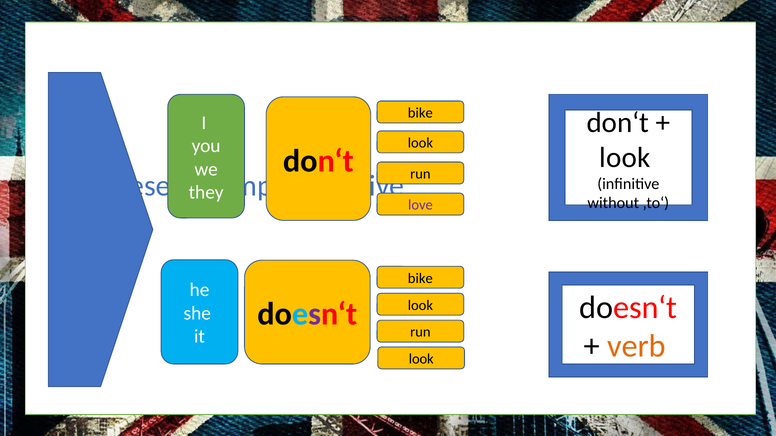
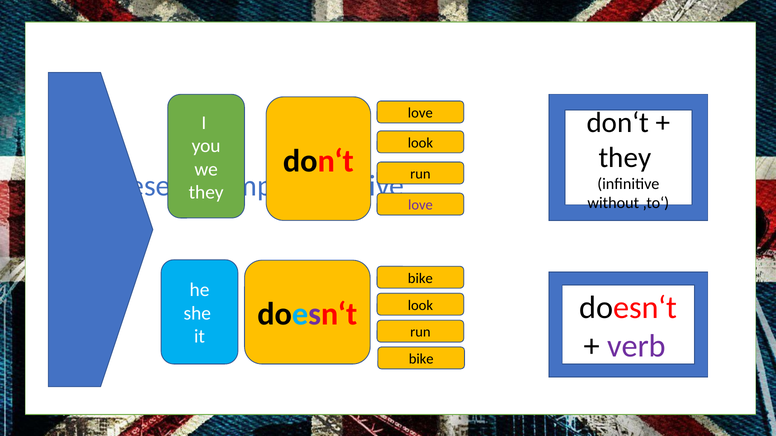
bike: bike -> love (420, 113)
look: look -> they (625, 158)
verb colour: orange -> purple (636, 347)
look: look -> bike (421, 359)
